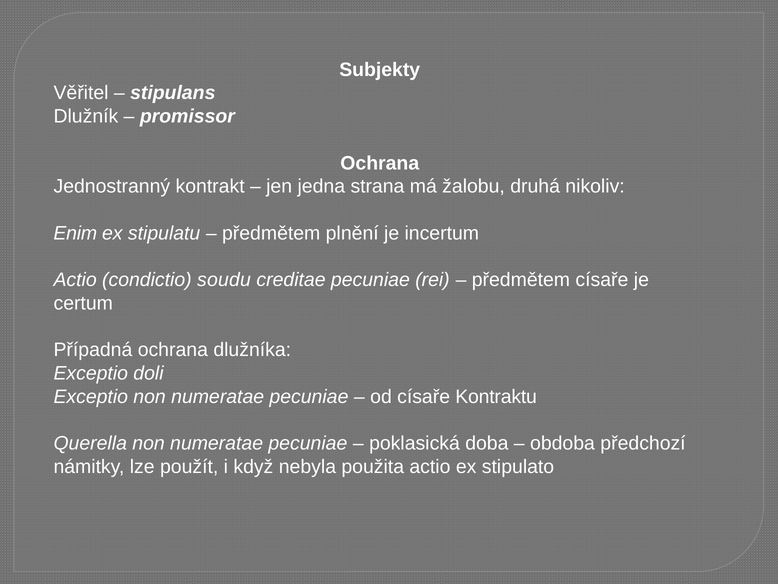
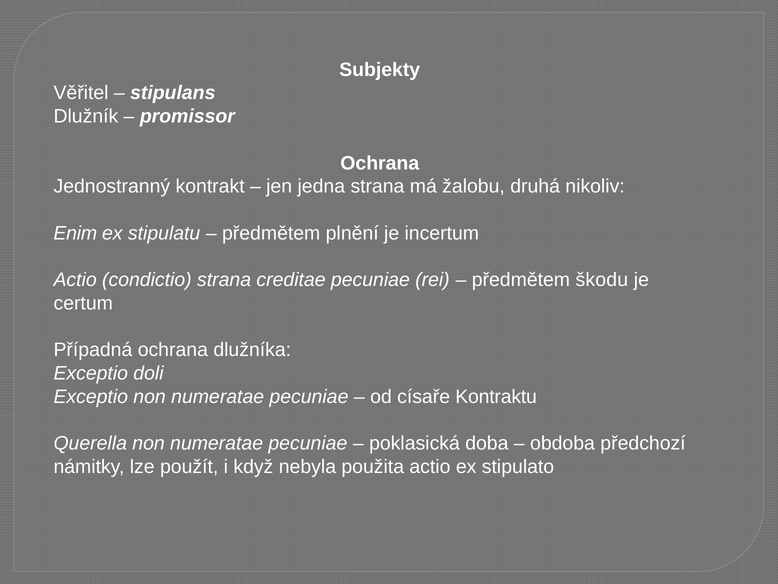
condictio soudu: soudu -> strana (224, 280)
předmětem císaře: císaře -> škodu (602, 280)
